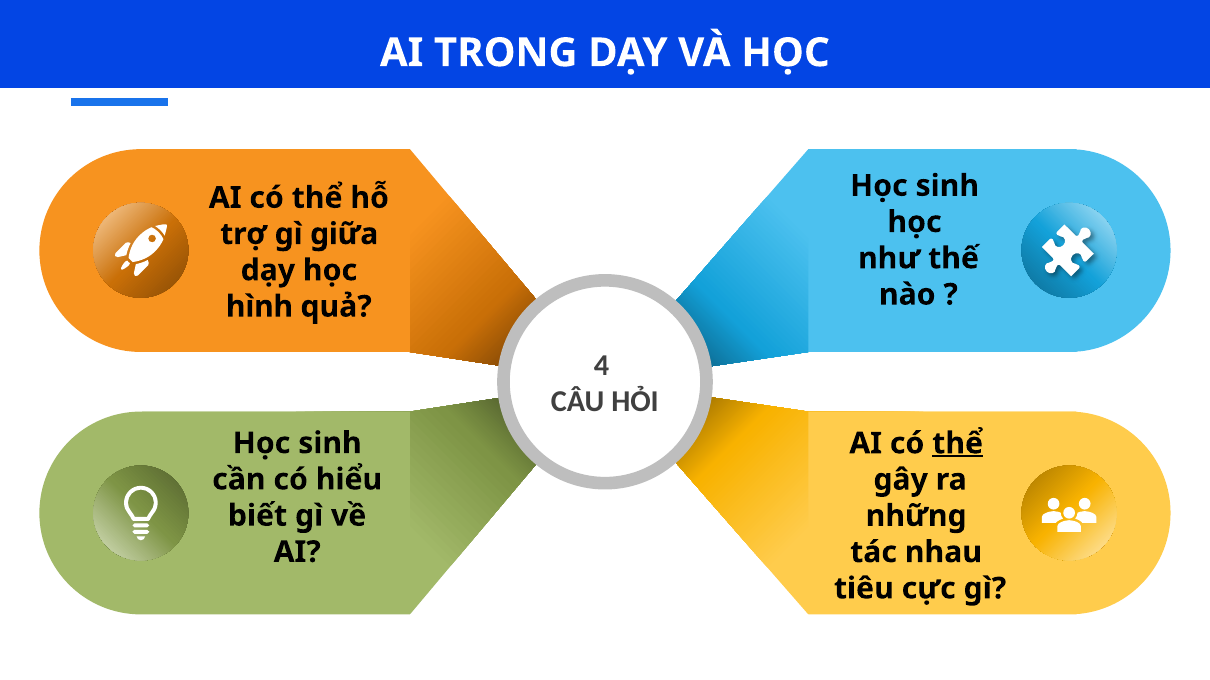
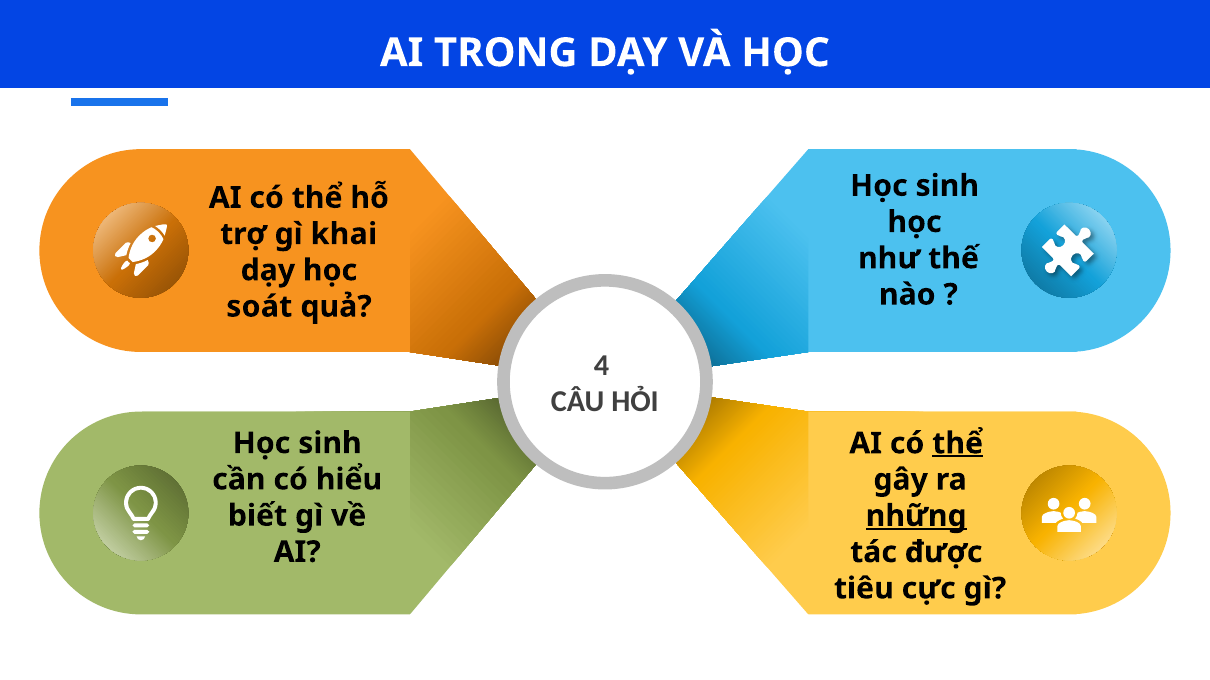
giữa: giữa -> khai (344, 234)
hình: hình -> soát (259, 307)
những underline: none -> present (916, 516)
nhau: nhau -> được (944, 553)
